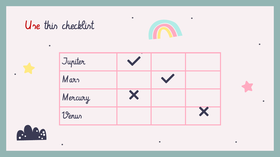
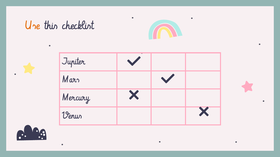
Use colour: red -> orange (32, 26)
